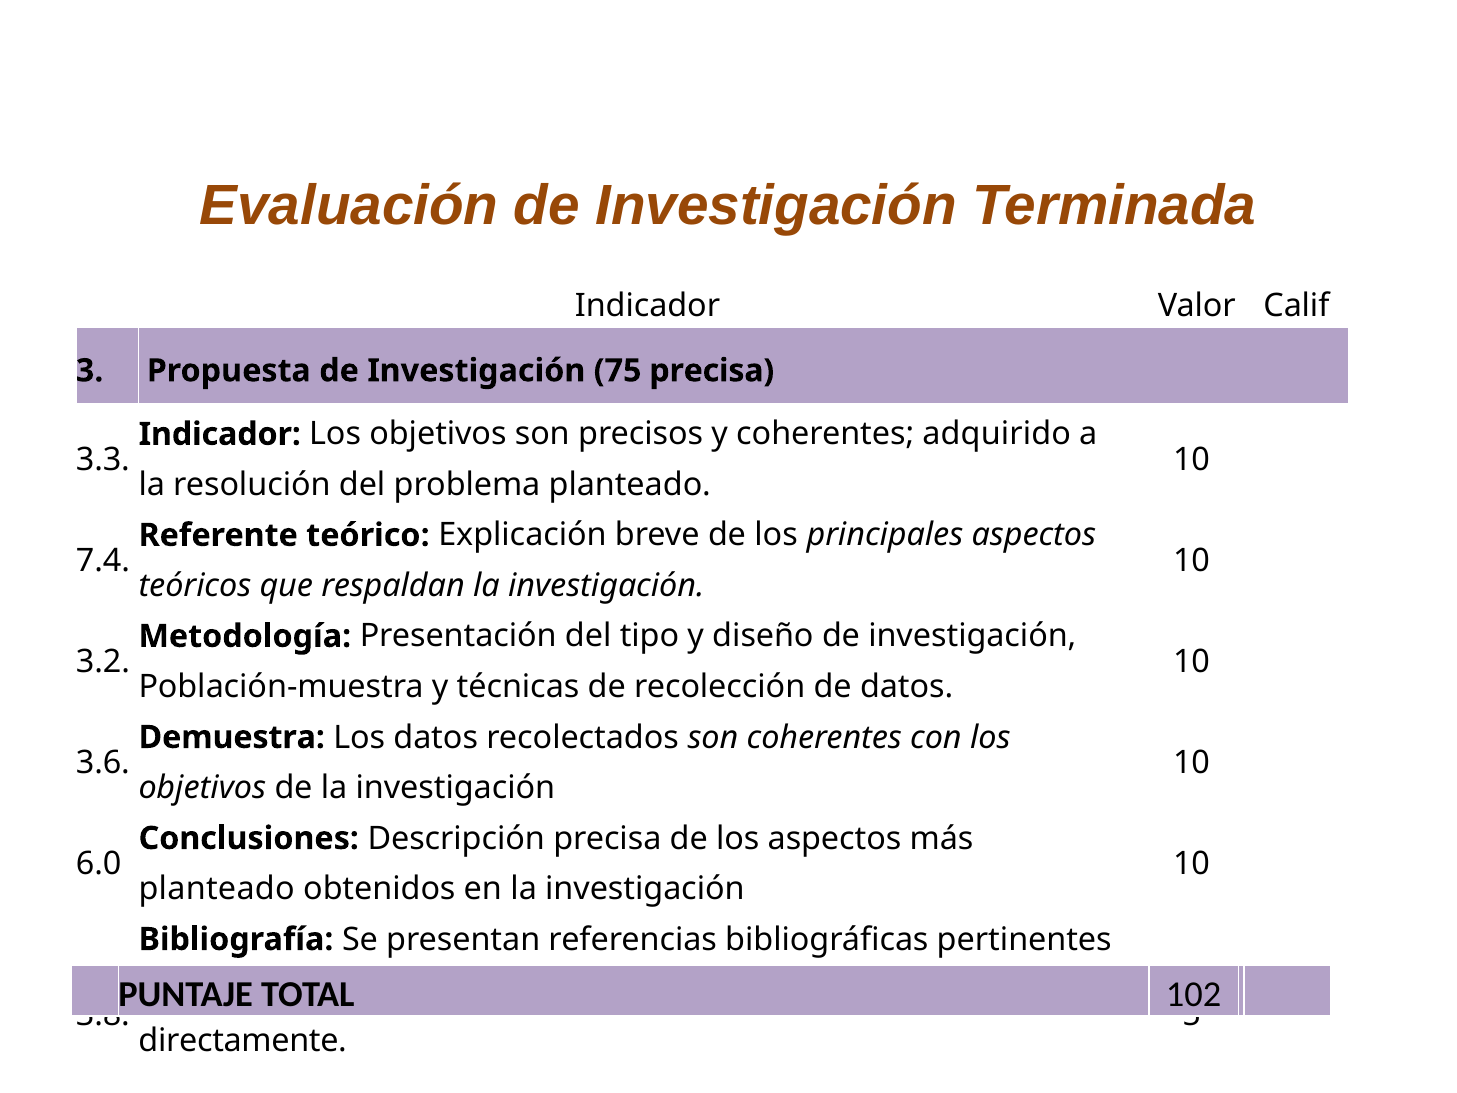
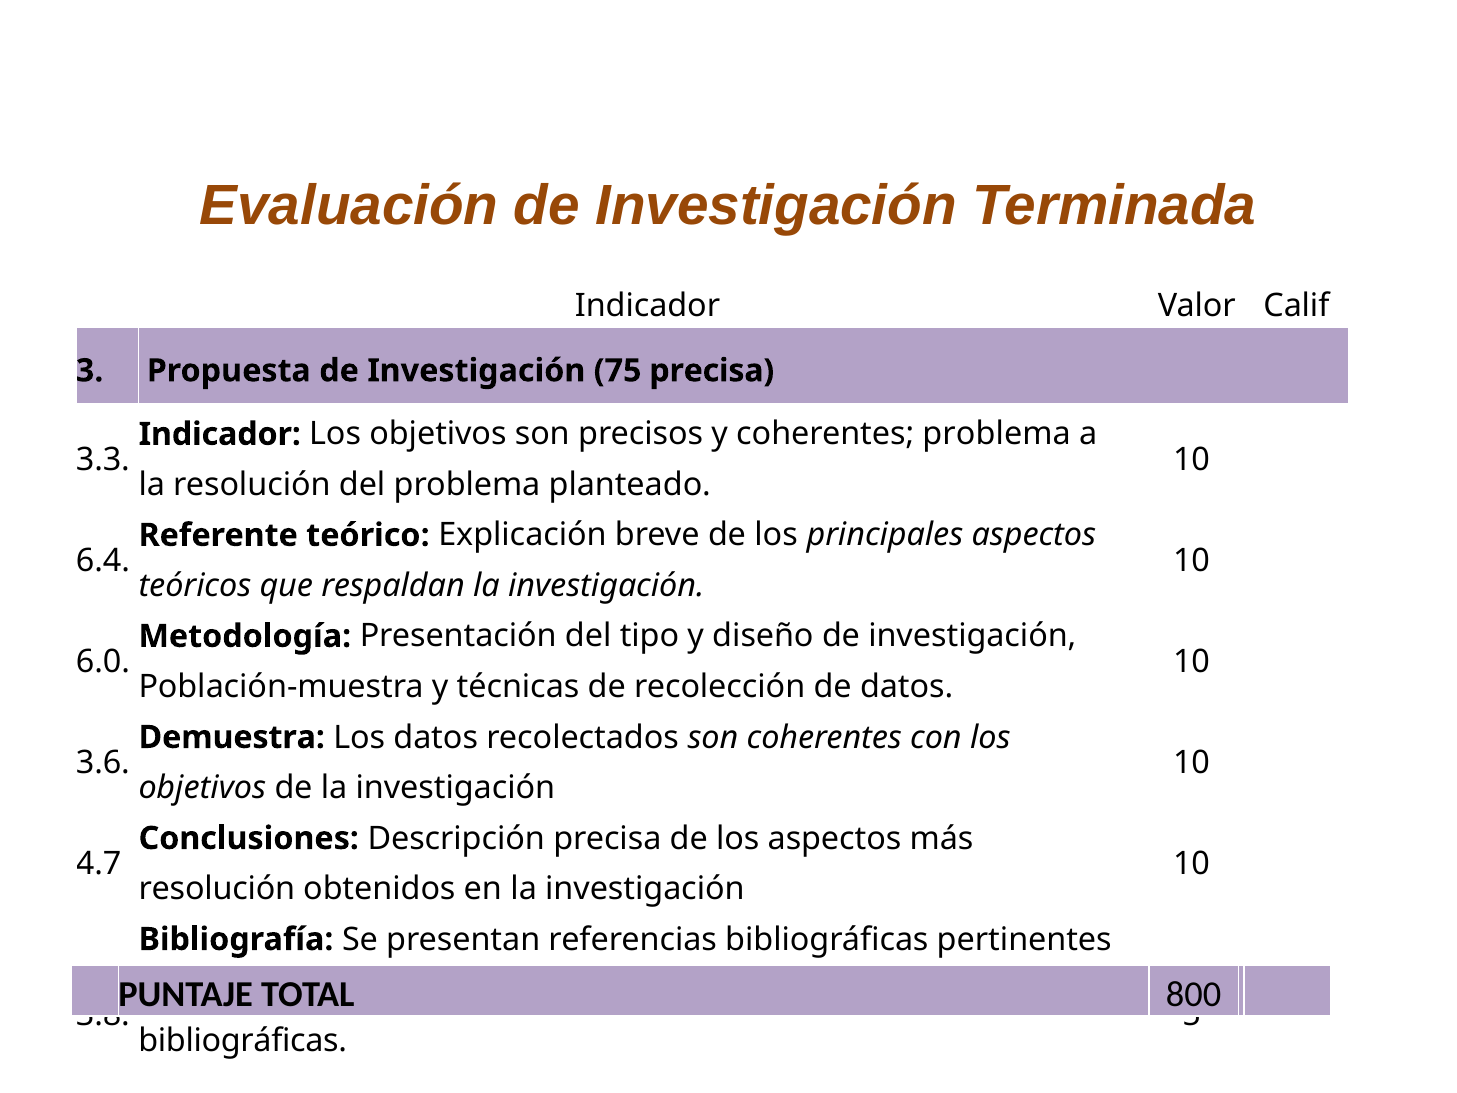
coherentes adquirido: adquirido -> problema (997, 434)
7.4: 7.4 -> 6.4 (103, 560)
3.2: 3.2 -> 6.0 (103, 661)
6.0: 6.0 -> 4.7 (99, 863)
planteado: planteado -> resolución (217, 889)
102: 102 -> 800 (1194, 994)
directamente: directamente -> bibliográficas (243, 1040)
